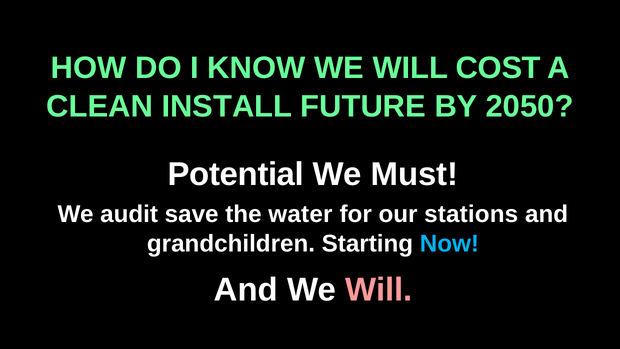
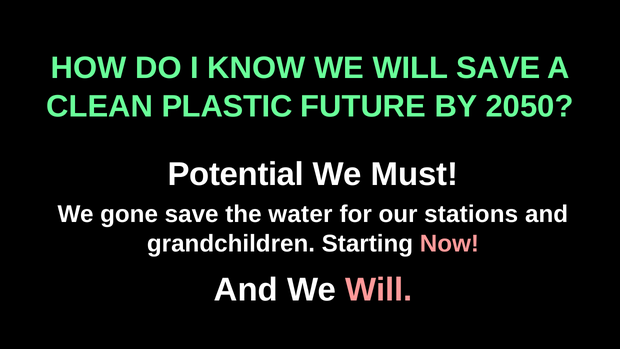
WILL COST: COST -> SAVE (498, 68)
INSTALL: INSTALL -> PLASTIC (227, 107)
audit: audit -> gone (129, 214)
Now colour: light blue -> pink (449, 243)
